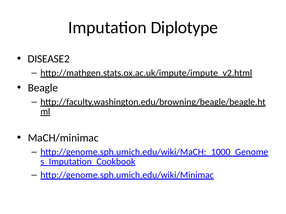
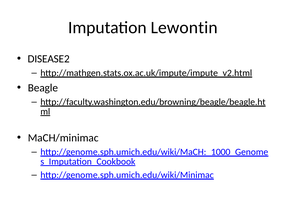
Diplotype: Diplotype -> Lewontin (184, 28)
